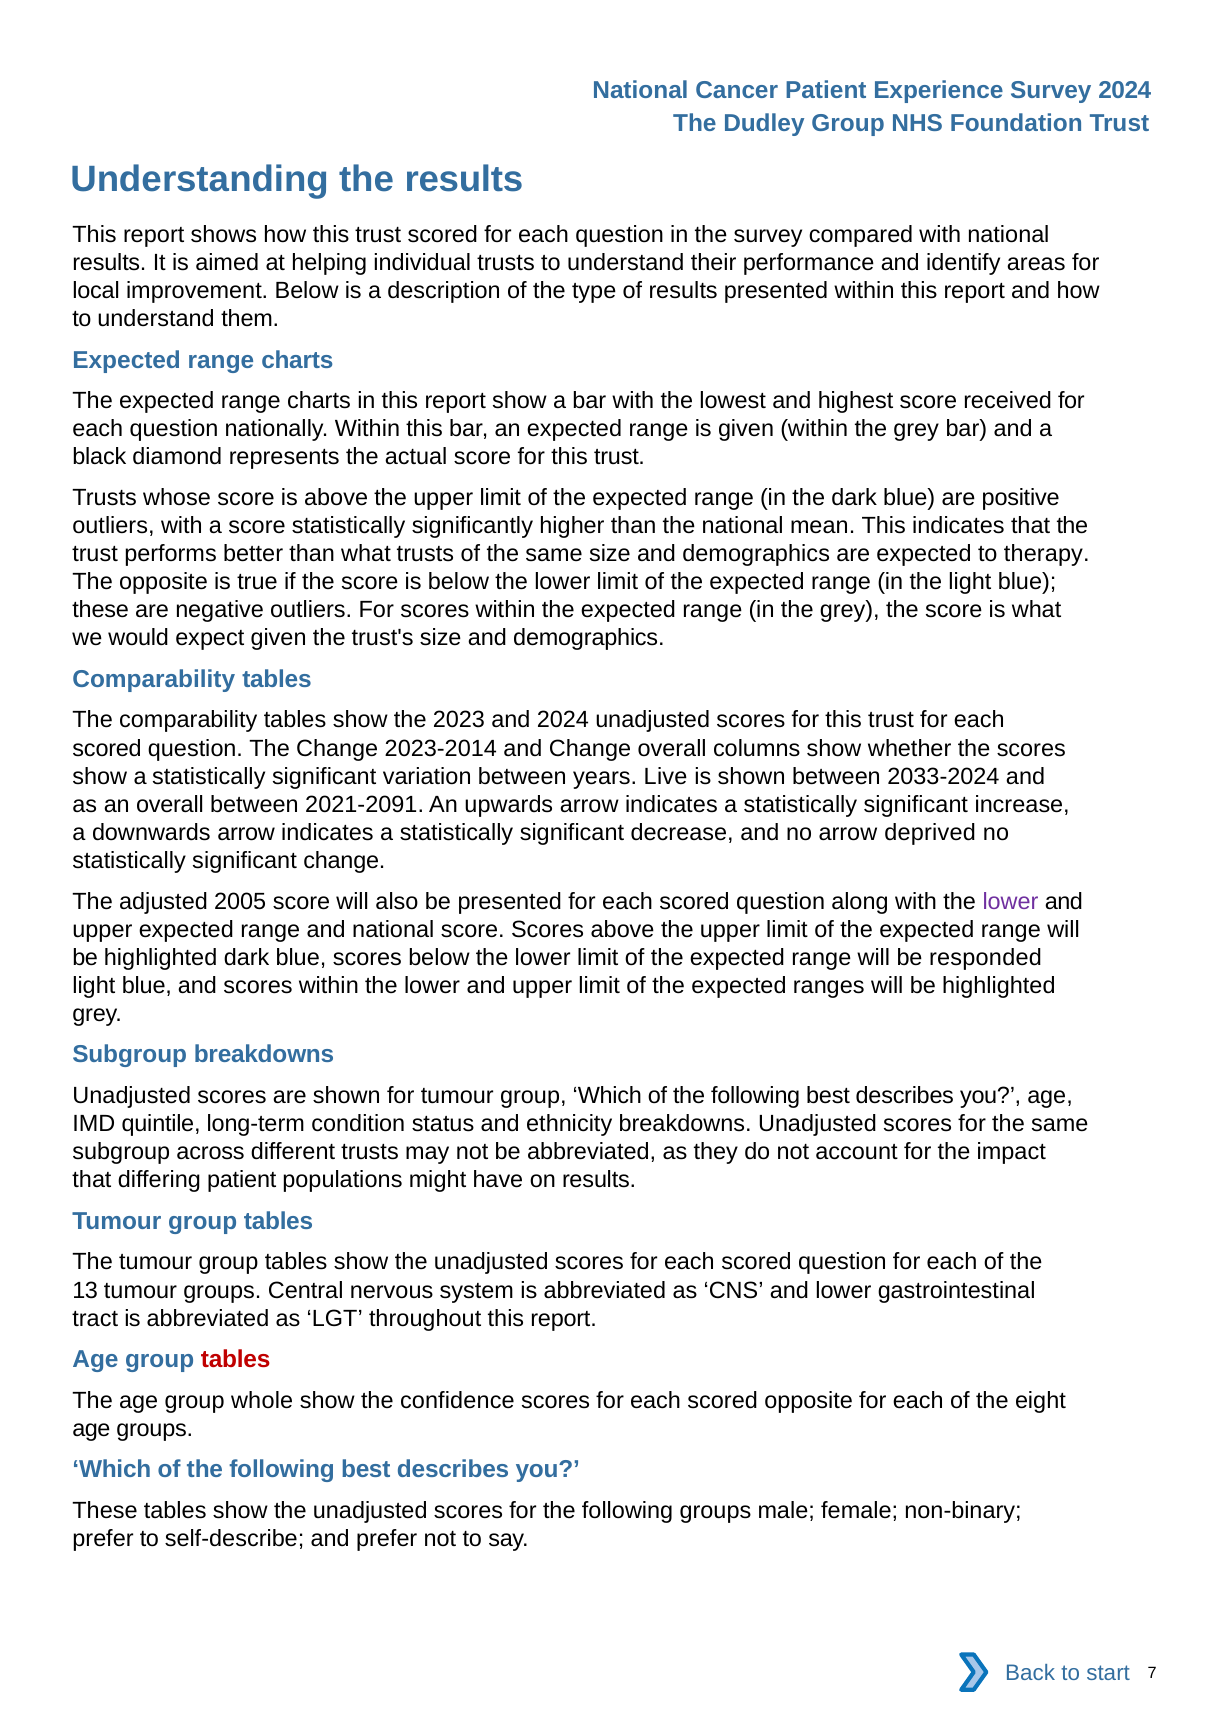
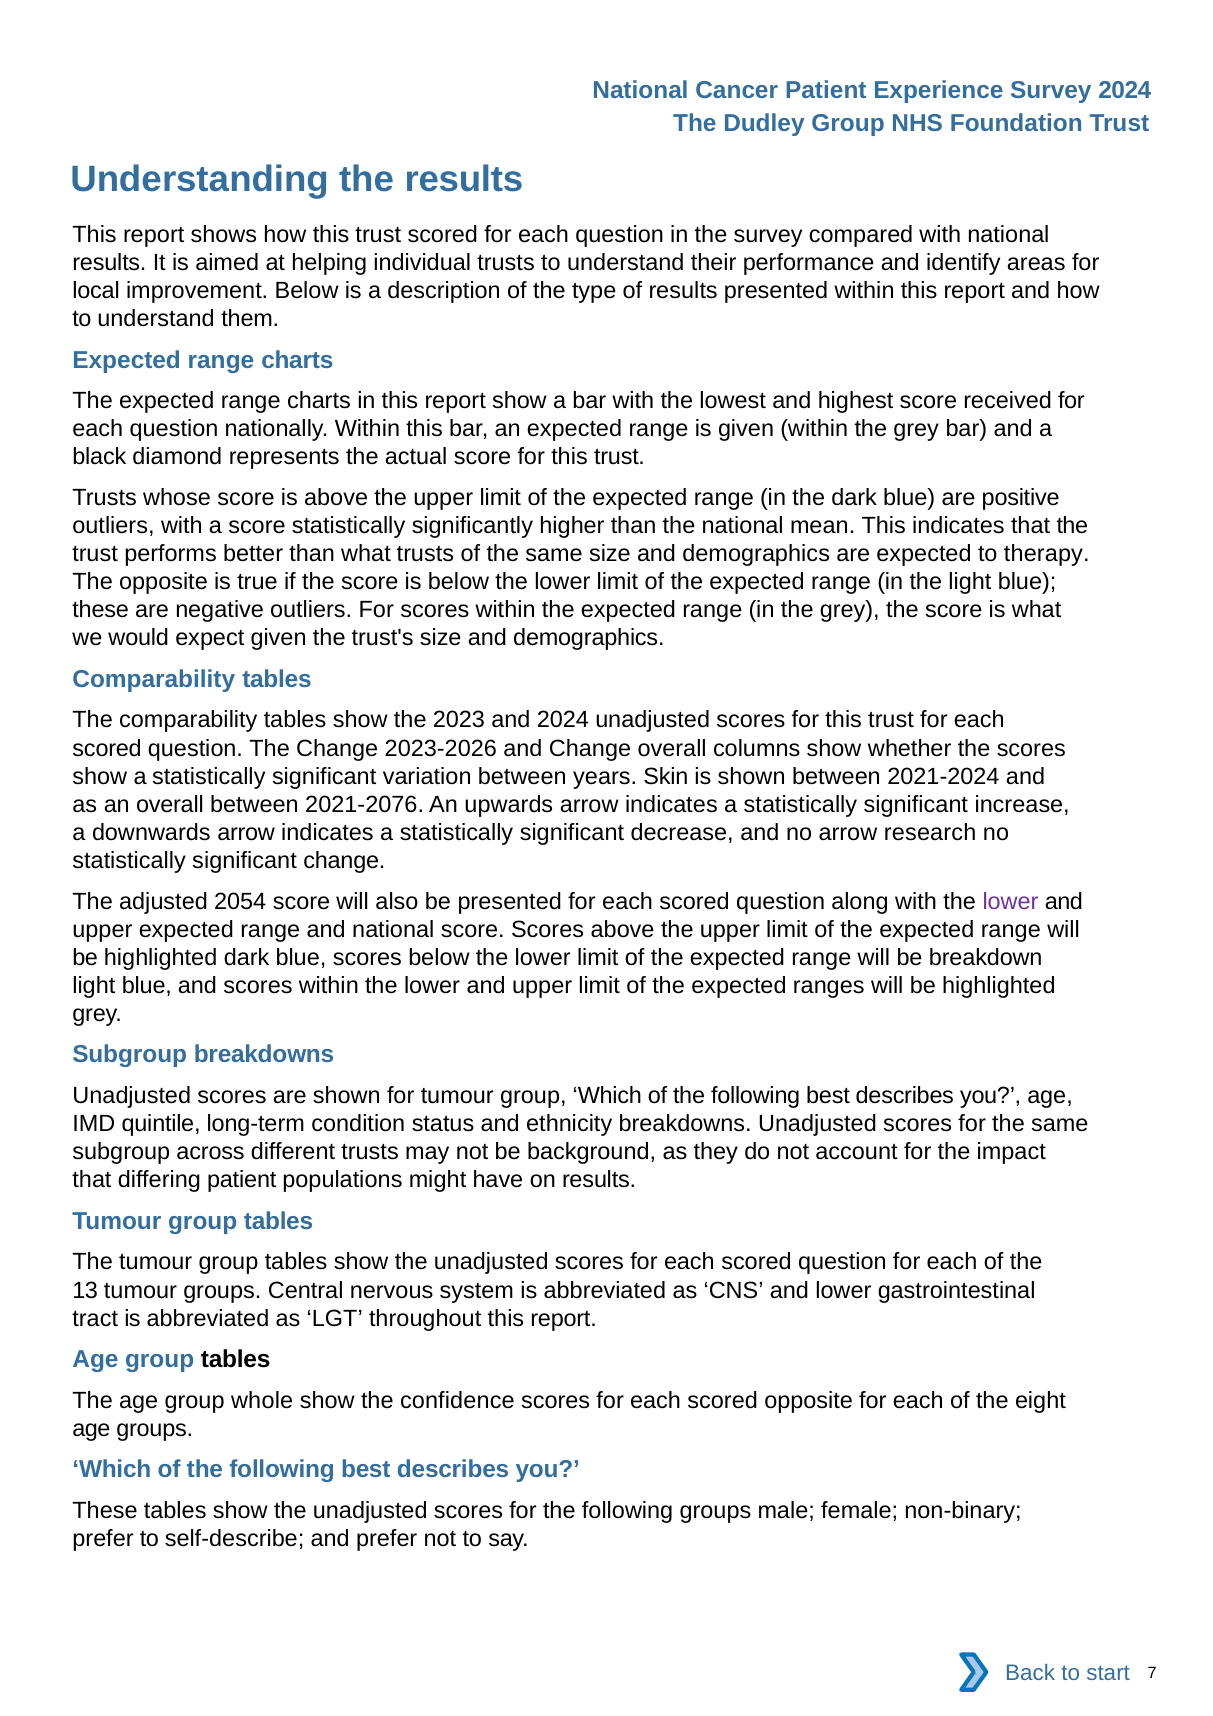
2023-2014: 2023-2014 -> 2023-2026 (441, 749)
Live: Live -> Skin (666, 777)
2033-2024: 2033-2024 -> 2021-2024 (943, 777)
2021-2091: 2021-2091 -> 2021-2076 (365, 805)
deprived: deprived -> research (930, 833)
2005: 2005 -> 2054 (240, 902)
responded: responded -> breakdown (986, 958)
be abbreviated: abbreviated -> background (592, 1152)
tables colour: red -> black (236, 1360)
